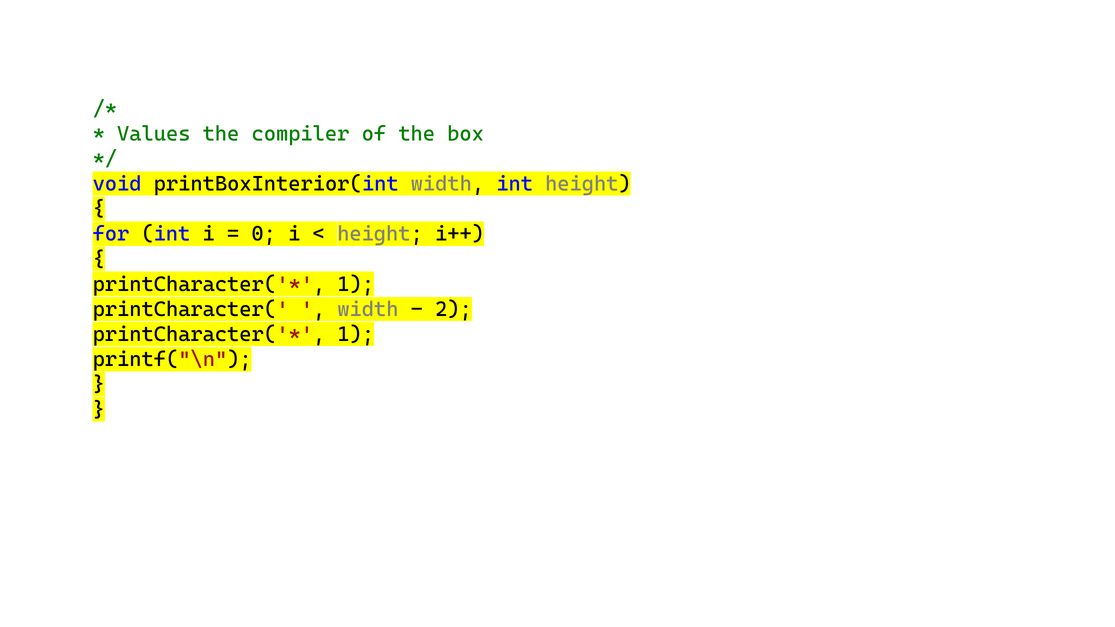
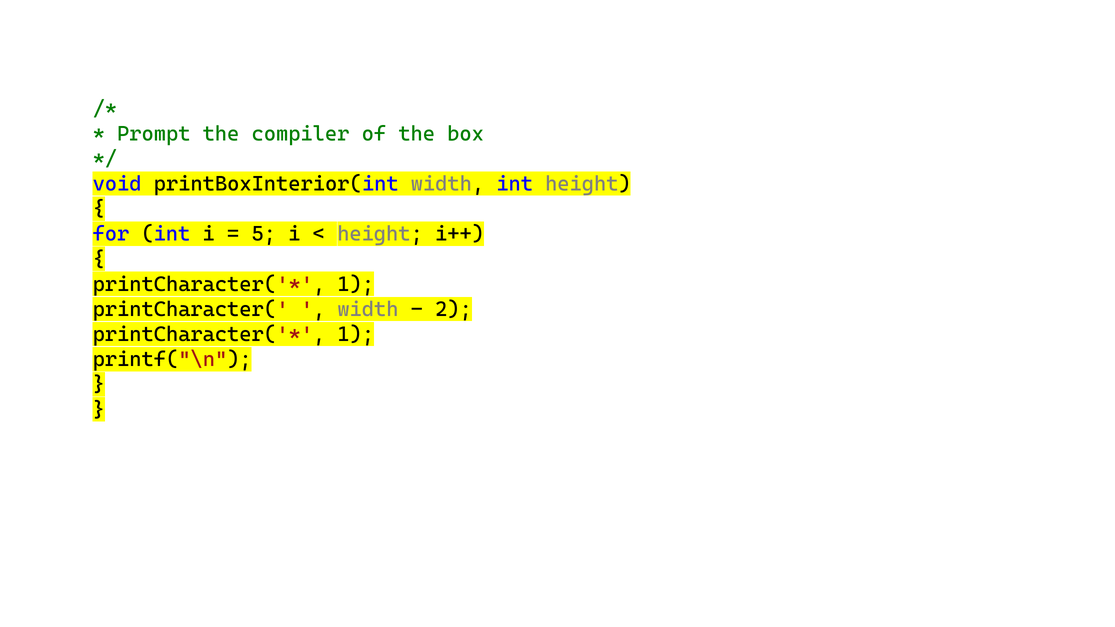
Values: Values -> Prompt (154, 134)
0: 0 -> 5 (264, 234)
